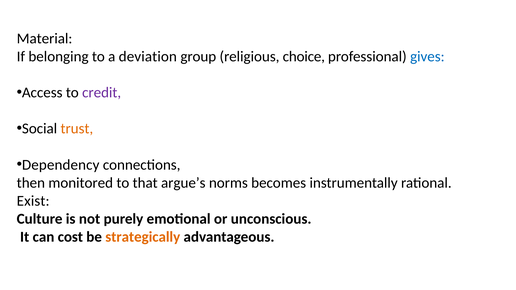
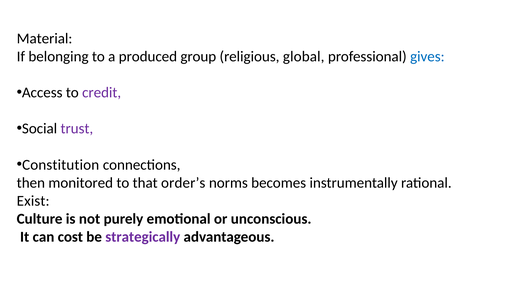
deviation: deviation -> produced (148, 56)
choice: choice -> global (304, 56)
trust colour: orange -> purple (77, 129)
Dependency: Dependency -> Constitution (61, 165)
argue’s: argue’s -> order’s (183, 183)
strategically colour: orange -> purple (143, 237)
